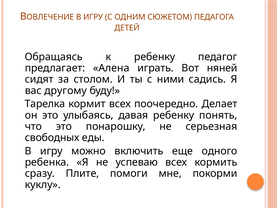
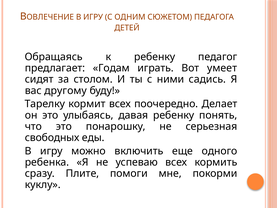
Алена: Алена -> Годам (111, 68)
няней: няней -> умеет (222, 68)
Тарелка: Тарелка -> Тарелку (45, 104)
